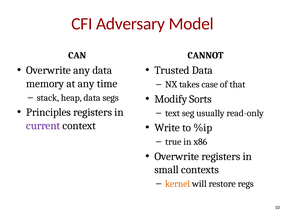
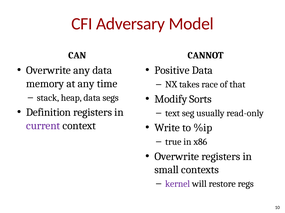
Trusted: Trusted -> Positive (172, 71)
case: case -> race (210, 85)
Principles: Principles -> Definition (49, 113)
kernel colour: orange -> purple (178, 184)
